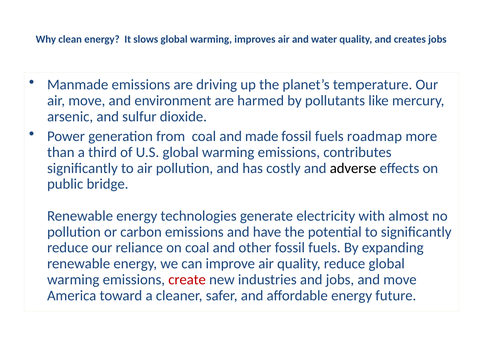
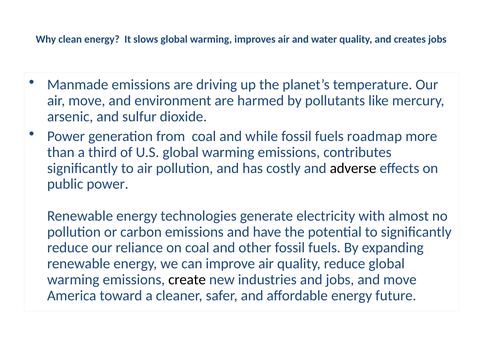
made: made -> while (262, 136)
public bridge: bridge -> power (108, 184)
create colour: red -> black (187, 280)
